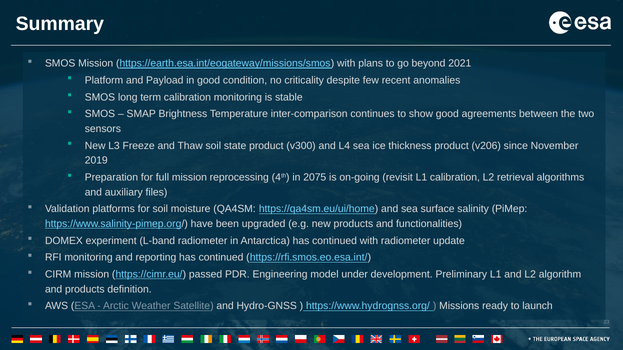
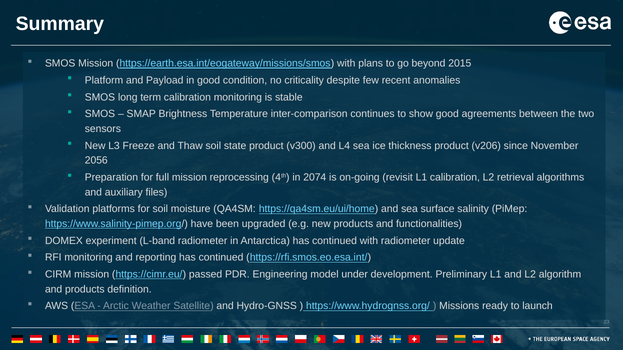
2021: 2021 -> 2015 (460, 63)
2019: 2019 -> 2056 (96, 160)
2075: 2075 -> 2074 (315, 177)
